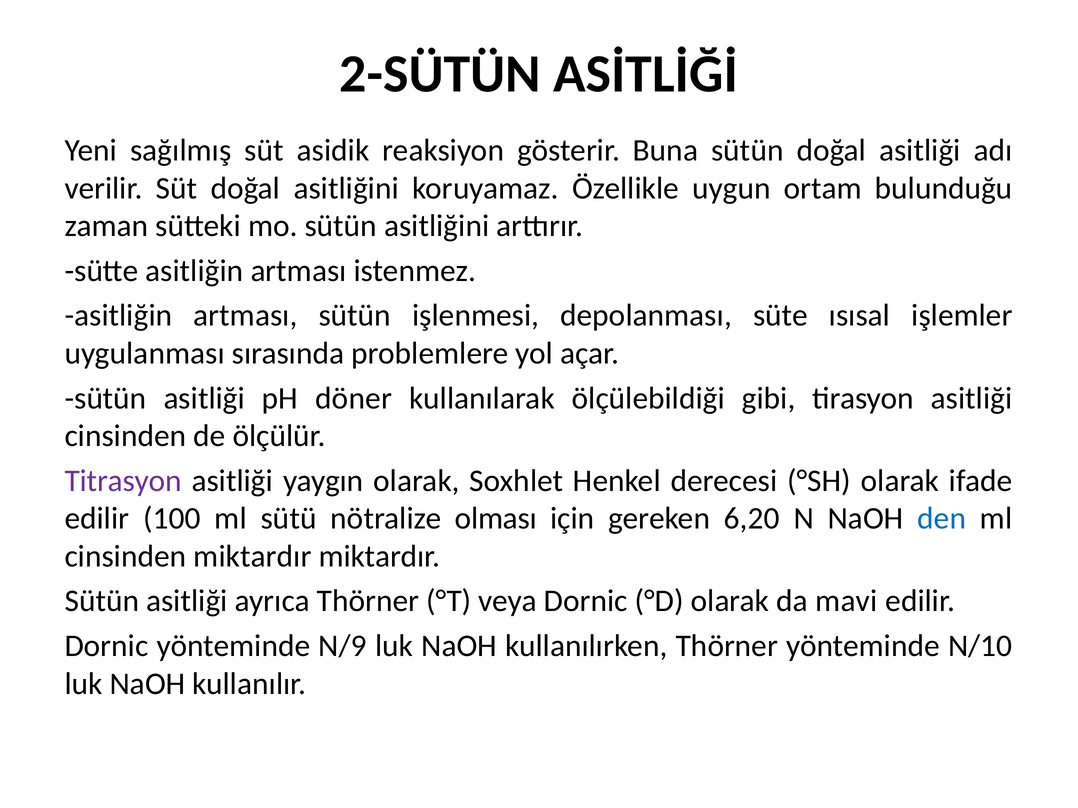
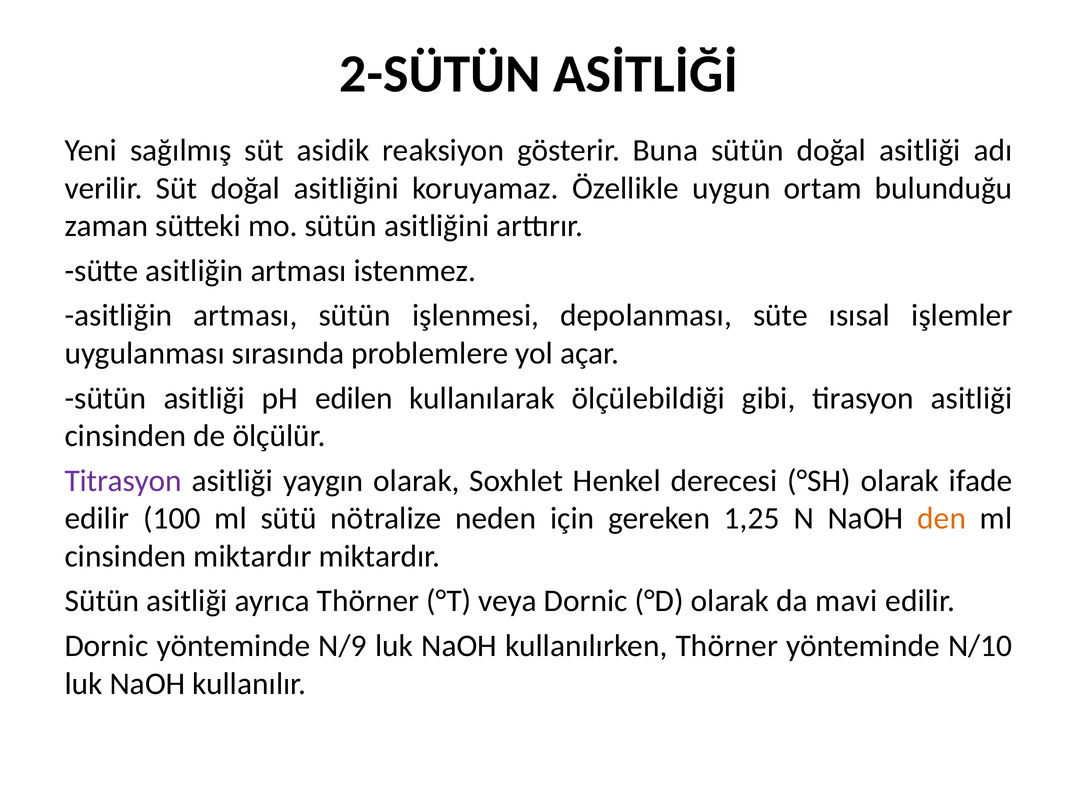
döner: döner -> edilen (354, 398)
olması: olması -> neden (496, 519)
6,20: 6,20 -> 1,25 (752, 519)
den colour: blue -> orange (942, 519)
